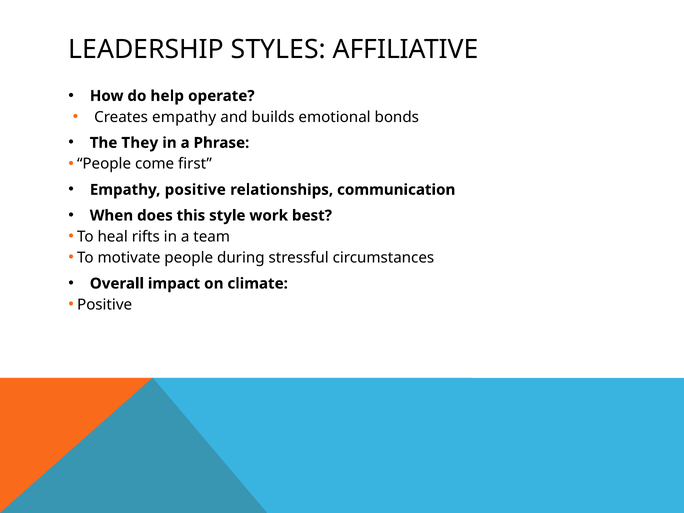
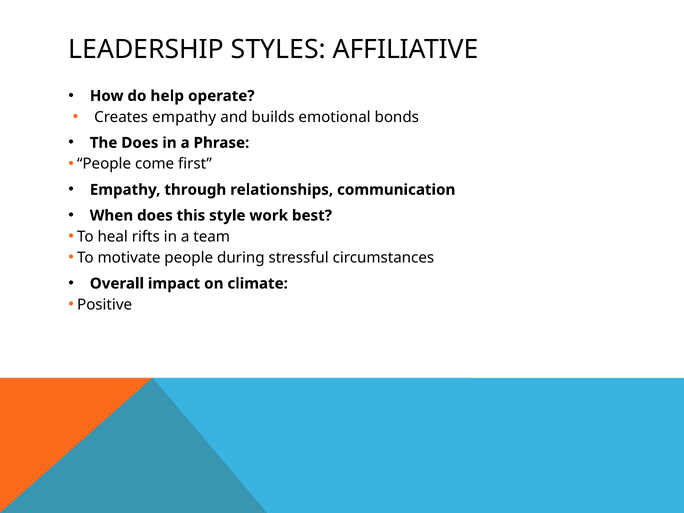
The They: They -> Does (140, 143)
Empathy positive: positive -> through (195, 190)
